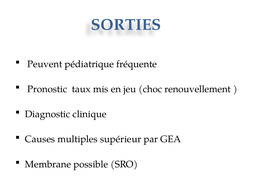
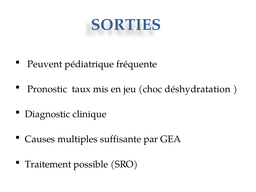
renouvellement: renouvellement -> déshydratation (198, 89)
supérieur: supérieur -> suffisante (121, 139)
Membrane: Membrane -> Traitement (48, 164)
